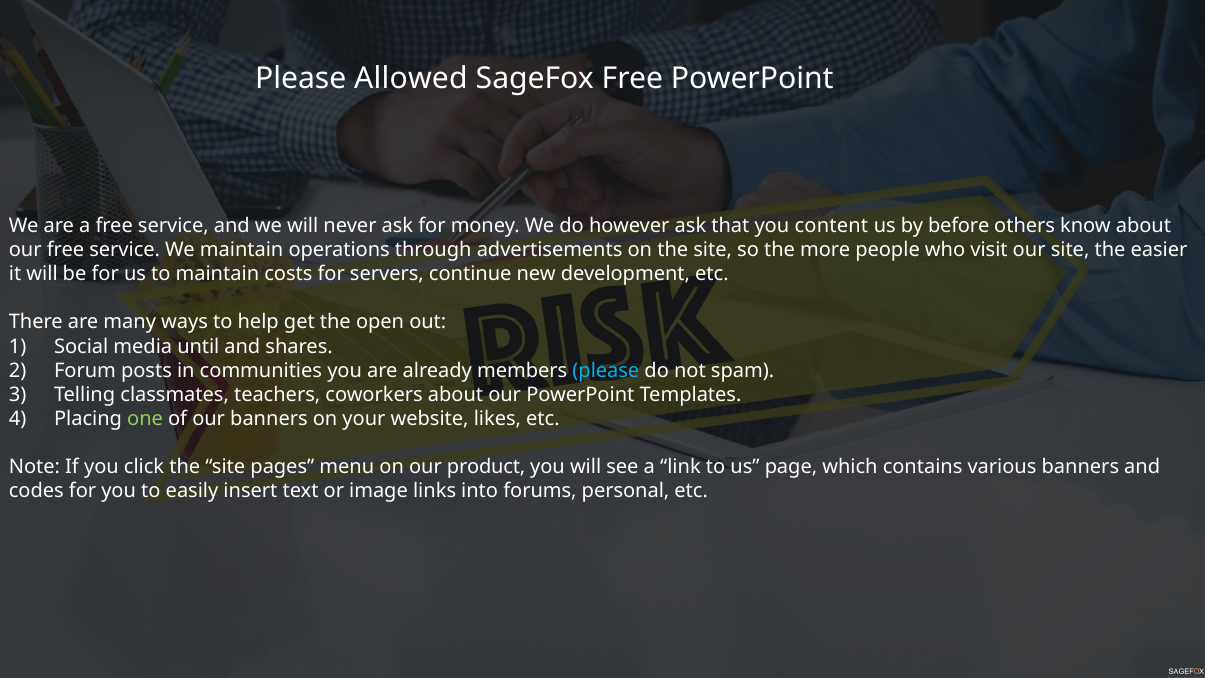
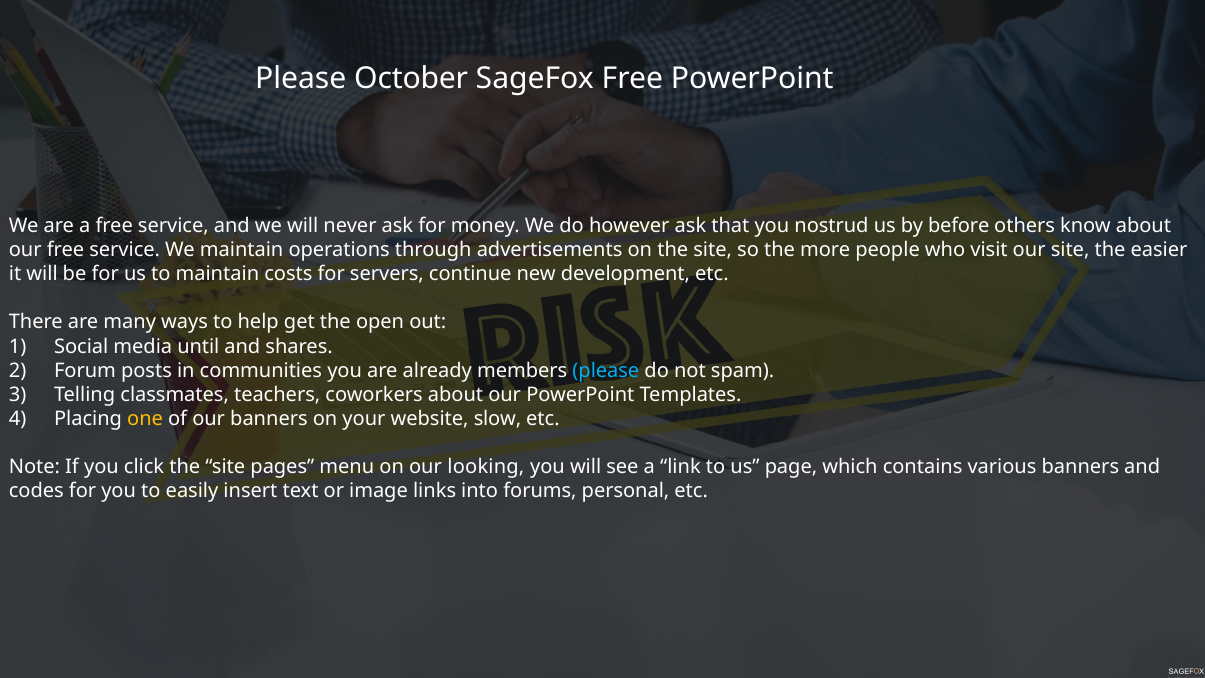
Allowed: Allowed -> October (411, 79)
content: content -> nostrud (832, 226)
one colour: light green -> yellow (145, 419)
likes: likes -> slow (497, 419)
product: product -> looking (486, 467)
